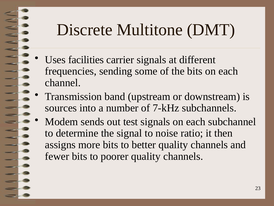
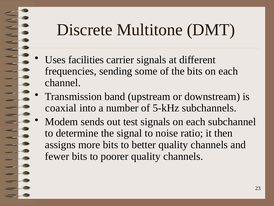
sources: sources -> coaxial (61, 108)
7-kHz: 7-kHz -> 5-kHz (166, 108)
